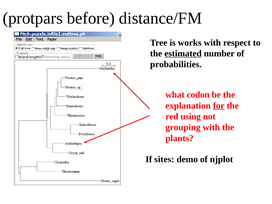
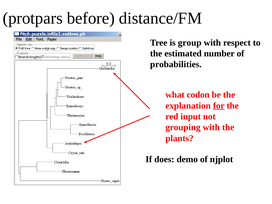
works: works -> group (190, 43)
estimated underline: present -> none (183, 54)
using: using -> input (191, 117)
sites: sites -> does (164, 159)
